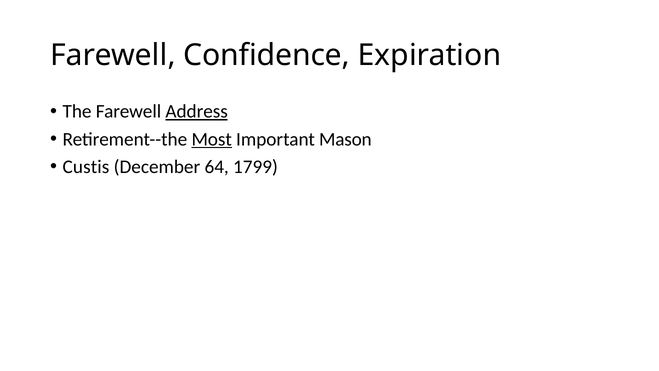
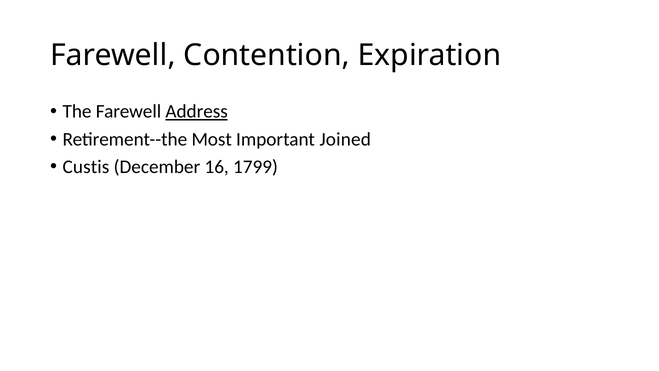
Confidence: Confidence -> Contention (267, 55)
Most underline: present -> none (212, 139)
Mason: Mason -> Joined (345, 139)
64: 64 -> 16 (217, 167)
